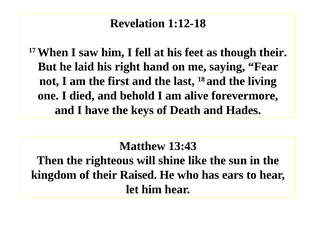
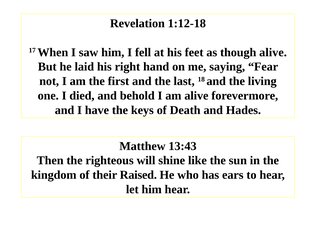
though their: their -> alive (273, 52)
